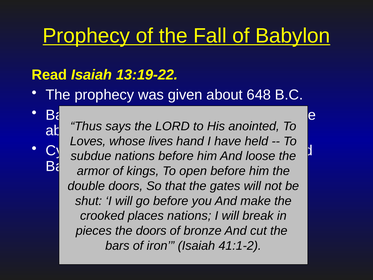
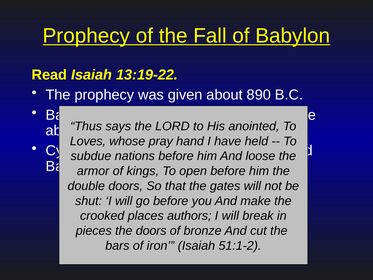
648: 648 -> 890 (259, 95)
lives: lives -> pray (161, 141)
places nations: nations -> authors (189, 216)
41:1-2: 41:1-2 -> 51:1-2 (240, 245)
